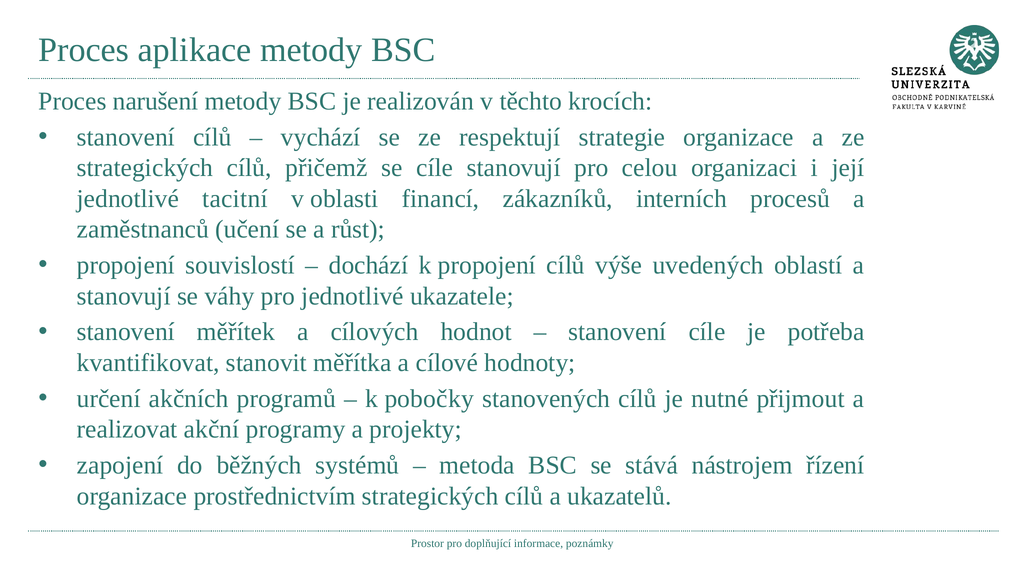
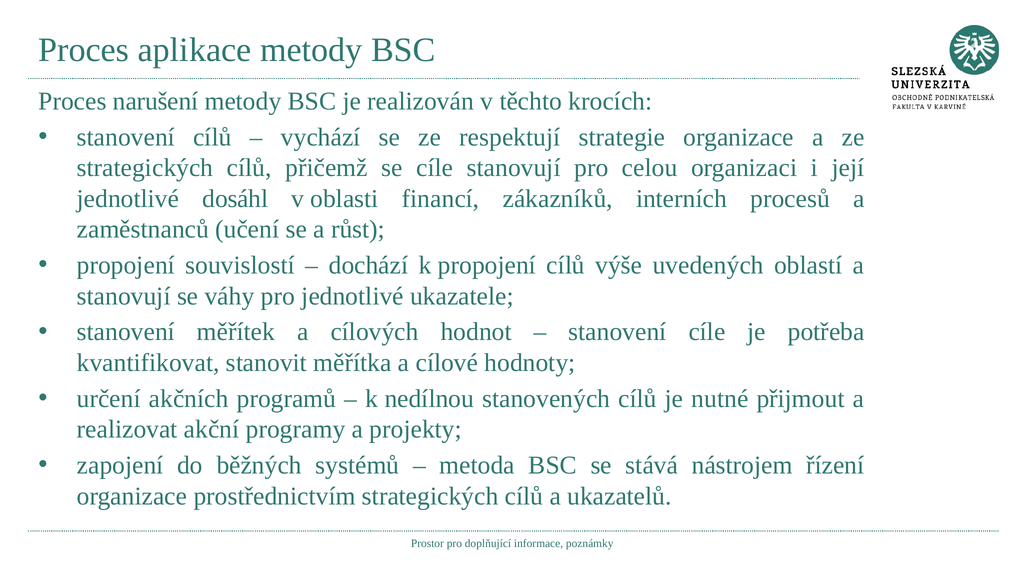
tacitní: tacitní -> dosáhl (235, 198)
pobočky: pobočky -> nedílnou (429, 398)
